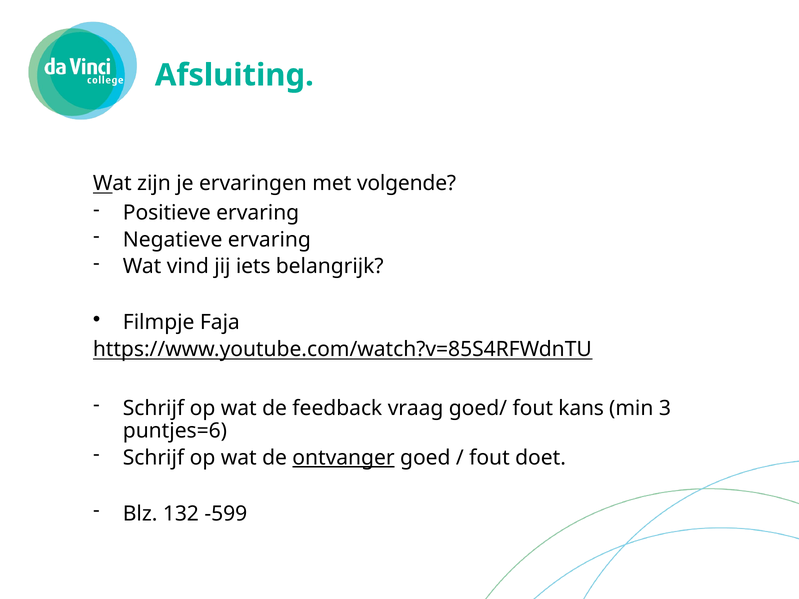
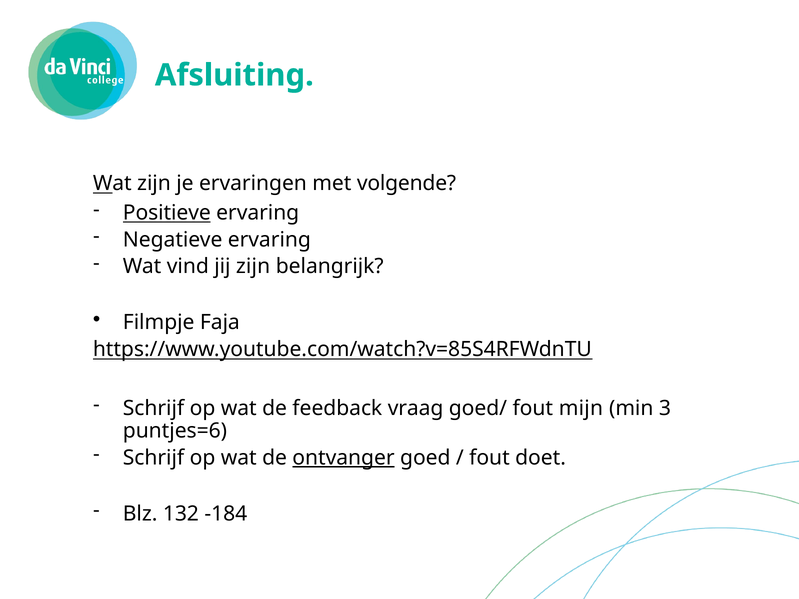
Positieve underline: none -> present (167, 213)
jij iets: iets -> zijn (253, 267)
kans: kans -> mijn (581, 408)
-599: -599 -> -184 (226, 514)
